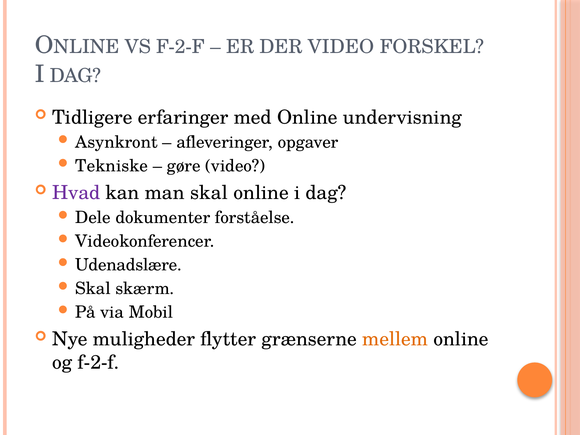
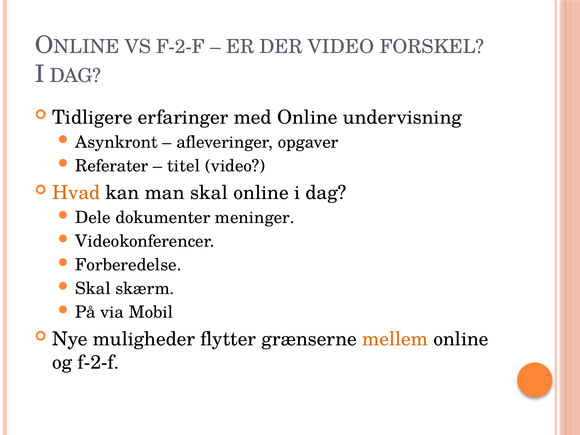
Tekniske: Tekniske -> Referater (112, 166)
gøre: gøre -> titel (184, 166)
Hvad colour: purple -> orange (76, 193)
forståelse: forståelse -> meninger (255, 218)
Udenadslære: Udenadslære -> Forberedelse (128, 265)
